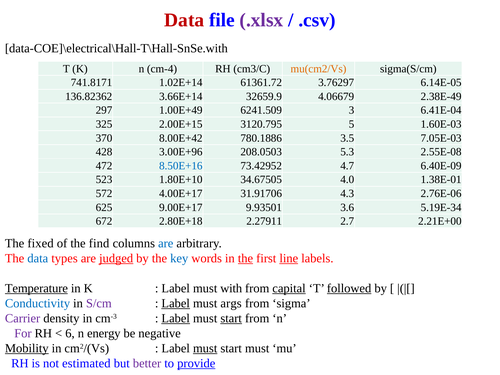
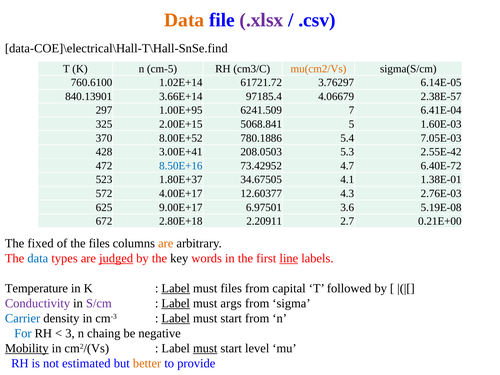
Data colour: red -> orange (184, 20)
data-COE]\electrical\Hall-T\Hall-SnSe.with: data-COE]\electrical\Hall-T\Hall-SnSe.with -> data-COE]\electrical\Hall-T\Hall-SnSe.find (116, 48)
cm-4: cm-4 -> cm-5 (162, 69)
741.8171: 741.8171 -> 760.6100 (92, 83)
61361.72: 61361.72 -> 61721.72 (261, 83)
136.82362: 136.82362 -> 840.13901 (89, 96)
32659.9: 32659.9 -> 97185.4 (264, 96)
2.38E-49: 2.38E-49 -> 2.38E-57 (441, 96)
1.00E+49: 1.00E+49 -> 1.00E+95 (181, 110)
3: 3 -> 7 (351, 110)
3120.795: 3120.795 -> 5068.841 (261, 124)
8.00E+42: 8.00E+42 -> 8.00E+52 (181, 138)
3.5: 3.5 -> 5.4 (347, 138)
3.00E+96: 3.00E+96 -> 3.00E+41 (181, 152)
2.55E-08: 2.55E-08 -> 2.55E-42 (441, 152)
6.40E-09: 6.40E-09 -> 6.40E-72 (441, 166)
1.80E+10: 1.80E+10 -> 1.80E+37 (181, 180)
4.0: 4.0 -> 4.1 (347, 180)
31.91706: 31.91706 -> 12.60377 (261, 193)
2.76E-06: 2.76E-06 -> 2.76E-03 (441, 193)
9.93501: 9.93501 -> 6.97501 (264, 207)
5.19E-34: 5.19E-34 -> 5.19E-08 (441, 207)
2.27911: 2.27911 -> 2.20911 (264, 221)
2.21E+00: 2.21E+00 -> 0.21E+00 (440, 221)
the find: find -> files (99, 243)
are colour: blue -> orange (166, 243)
key colour: blue -> black (179, 258)
the underline: present -> none (245, 258)
Temperature underline: present -> none (36, 288)
Label underline: none -> present (176, 288)
must with: with -> files (231, 288)
capital underline: present -> none (289, 288)
followed underline: present -> none (349, 288)
Conductivity colour: blue -> purple (38, 303)
Carrier colour: purple -> blue (23, 318)
start underline: present -> none (231, 318)
For colour: purple -> blue (23, 333)
6: 6 -> 3 (70, 333)
energy: energy -> chaing (104, 333)
start must: must -> level (257, 348)
better colour: purple -> orange (147, 363)
provide underline: present -> none (196, 363)
